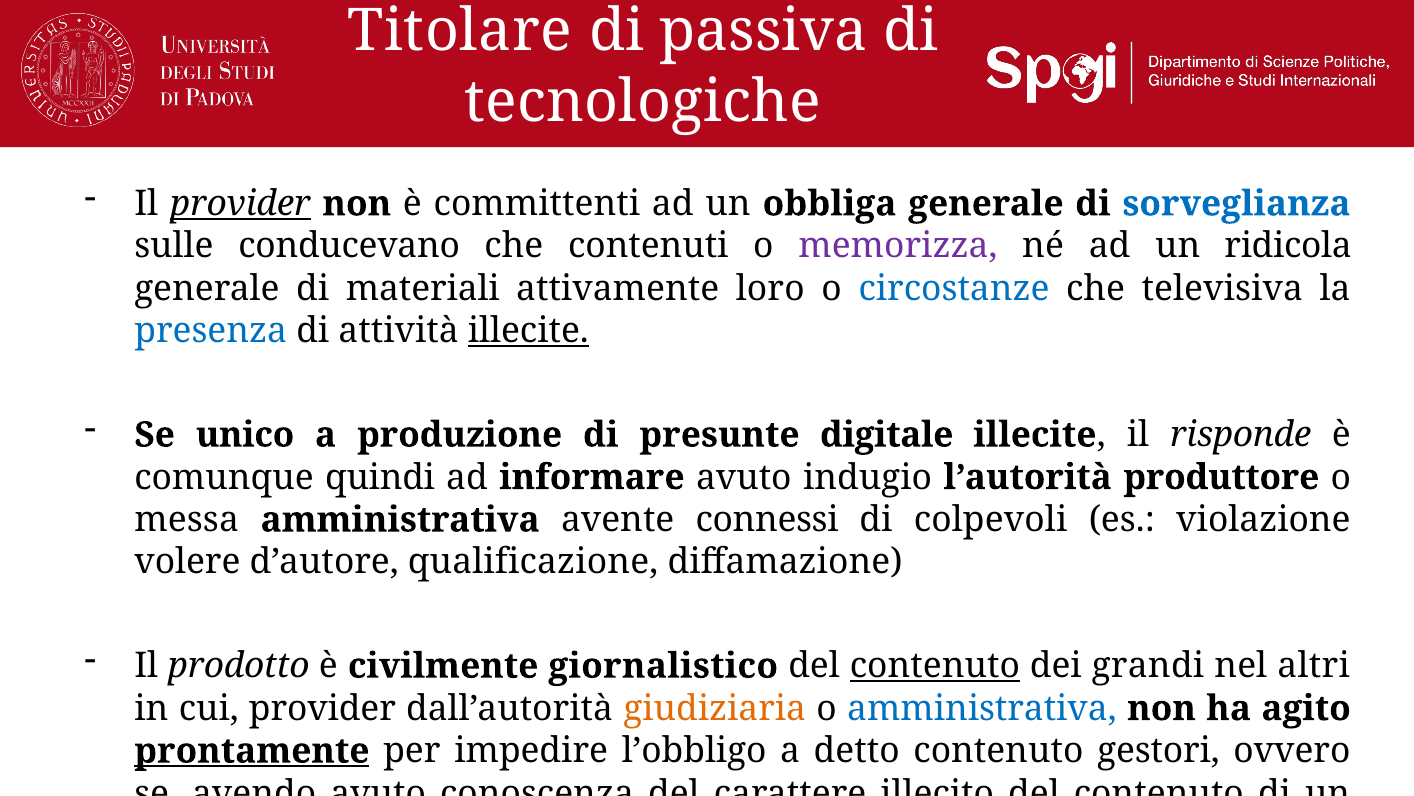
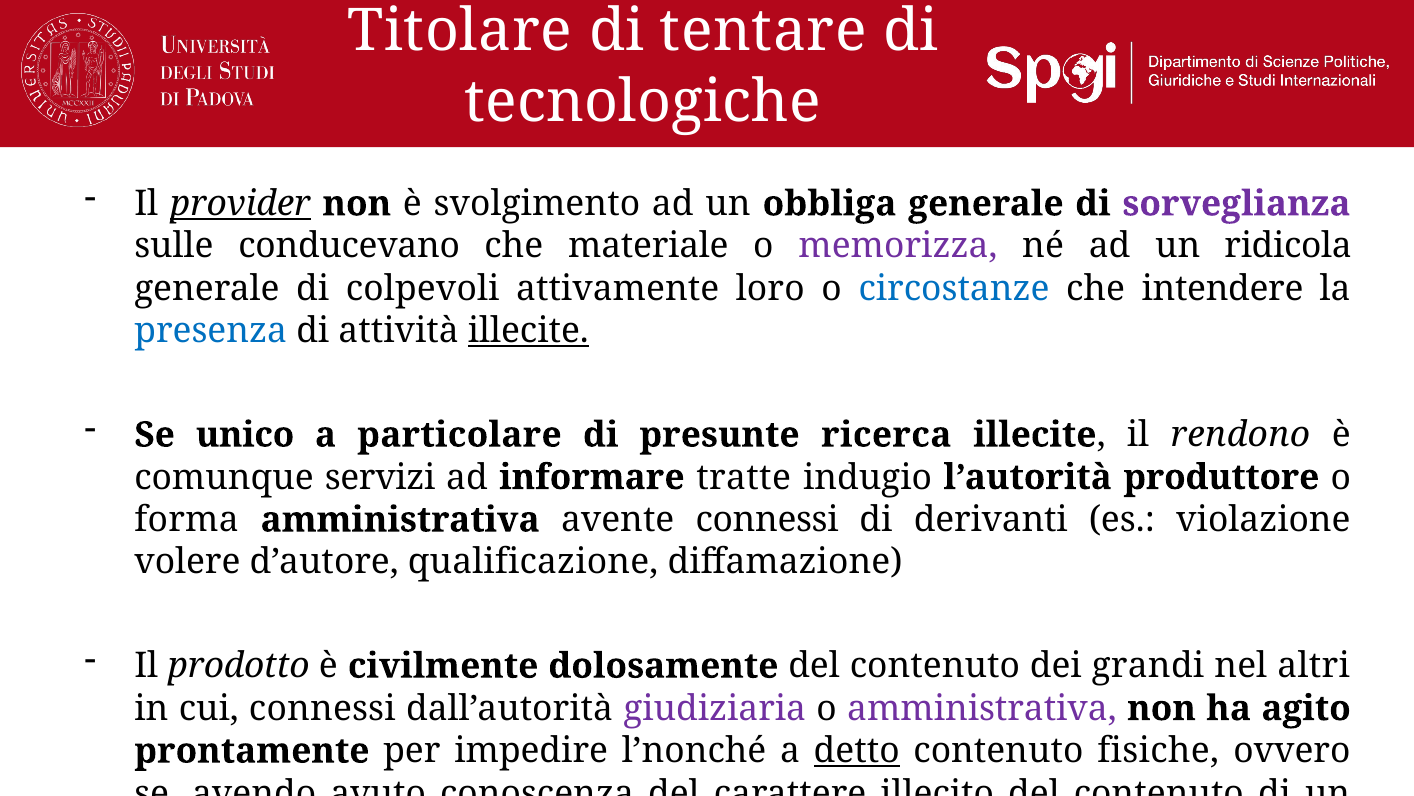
passiva: passiva -> tentare (763, 31)
committenti: committenti -> svolgimento (537, 204)
sorveglianza colour: blue -> purple (1236, 204)
contenuti: contenuti -> materiale (648, 246)
materiali: materiali -> colpevoli (423, 288)
televisiva: televisiva -> intendere (1223, 288)
produzione: produzione -> particolare (459, 435)
digitale: digitale -> ricerca (886, 435)
risponde: risponde -> rendono (1240, 435)
quindi: quindi -> servizi (380, 477)
informare avuto: avuto -> tratte (744, 477)
messa: messa -> forma (187, 519)
colpevoli: colpevoli -> derivanti (991, 519)
giornalistico: giornalistico -> dolosamente (663, 666)
contenuto underline: present -> none (935, 666)
cui provider: provider -> connessi (322, 708)
giudiziaria colour: orange -> purple (715, 708)
amministrativa colour: blue -> purple (982, 708)
prontamente underline: present -> none (252, 750)
l’obbligo: l’obbligo -> l’nonché (694, 750)
detto underline: none -> present (857, 750)
gestori: gestori -> fisiche (1158, 750)
